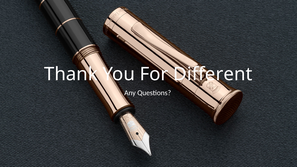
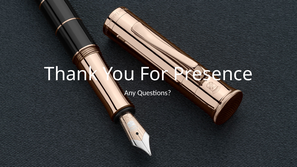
Different: Different -> Presence (213, 74)
